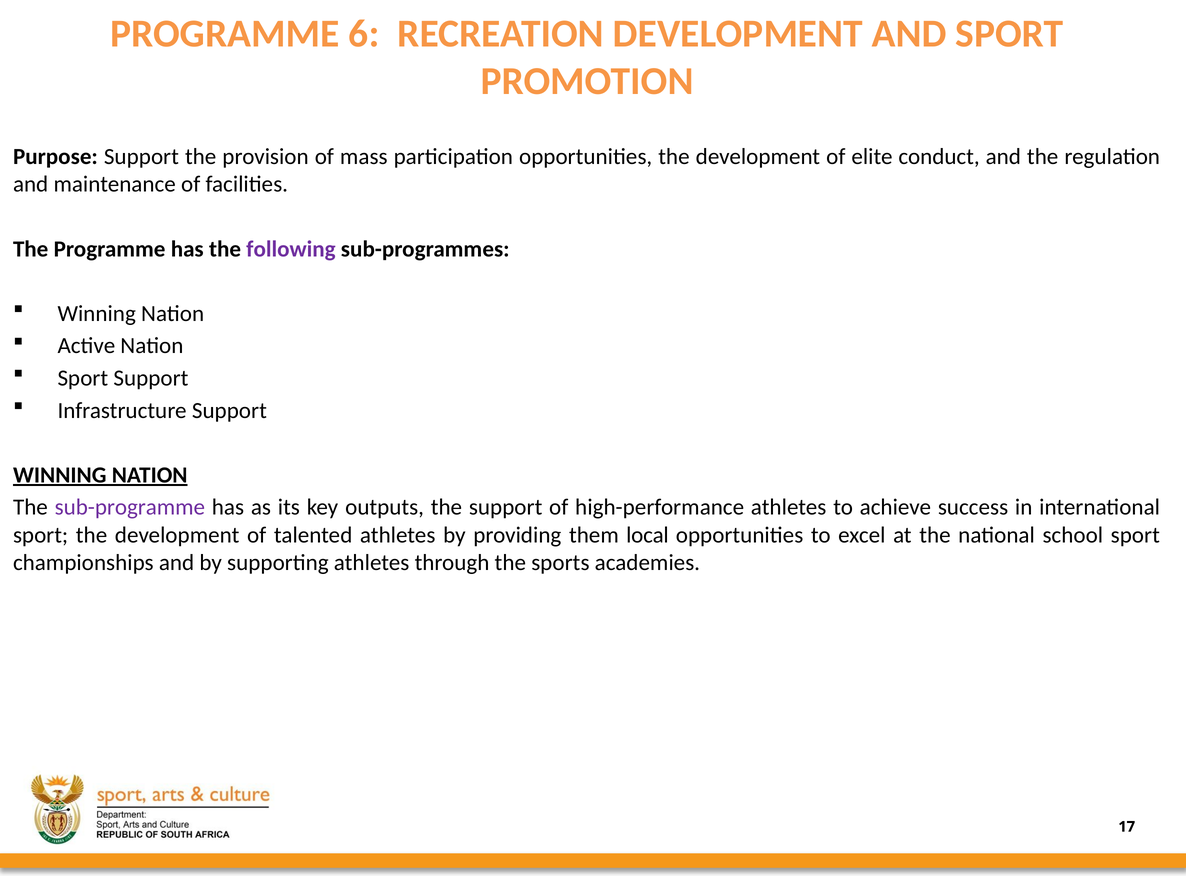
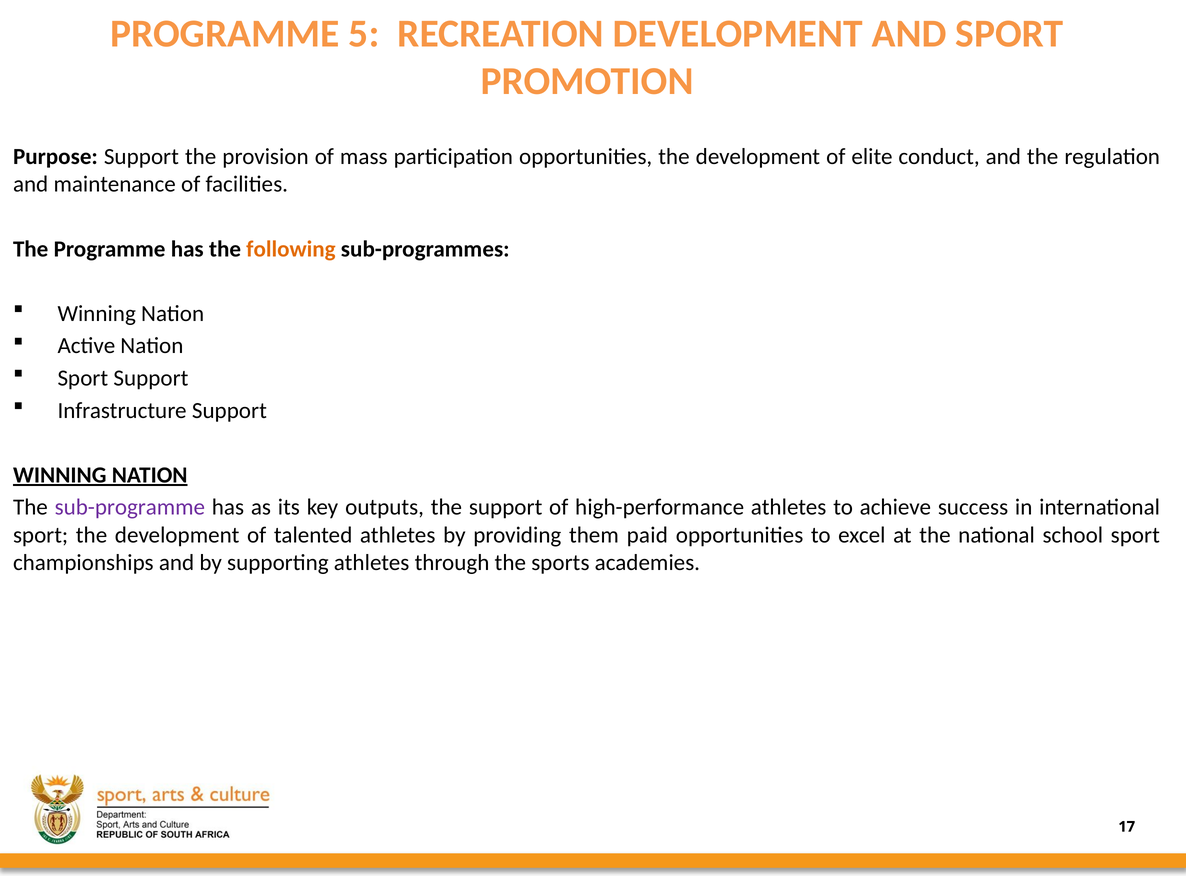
6: 6 -> 5 (364, 34)
following colour: purple -> orange (291, 249)
local: local -> paid (647, 535)
